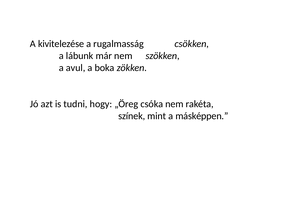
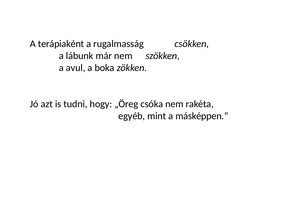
kivitelezése: kivitelezése -> terápiaként (61, 44)
színek: színek -> egyéb (132, 116)
